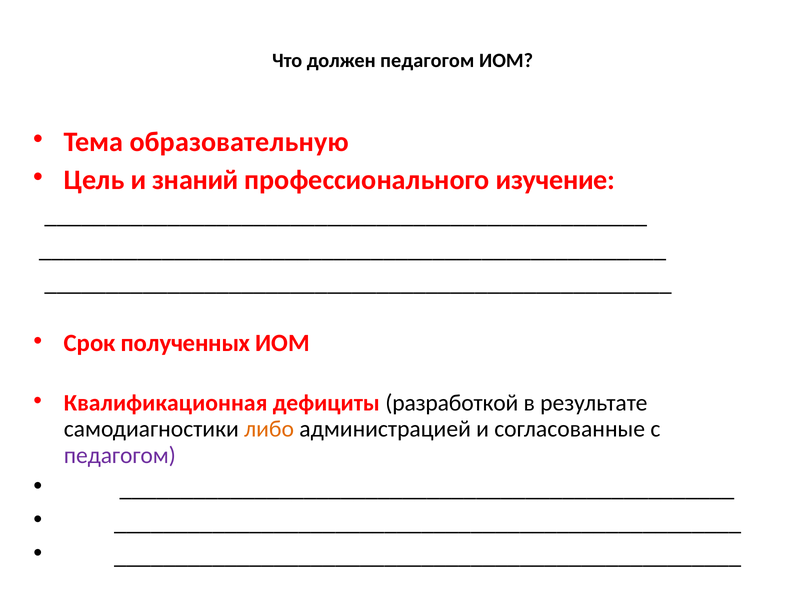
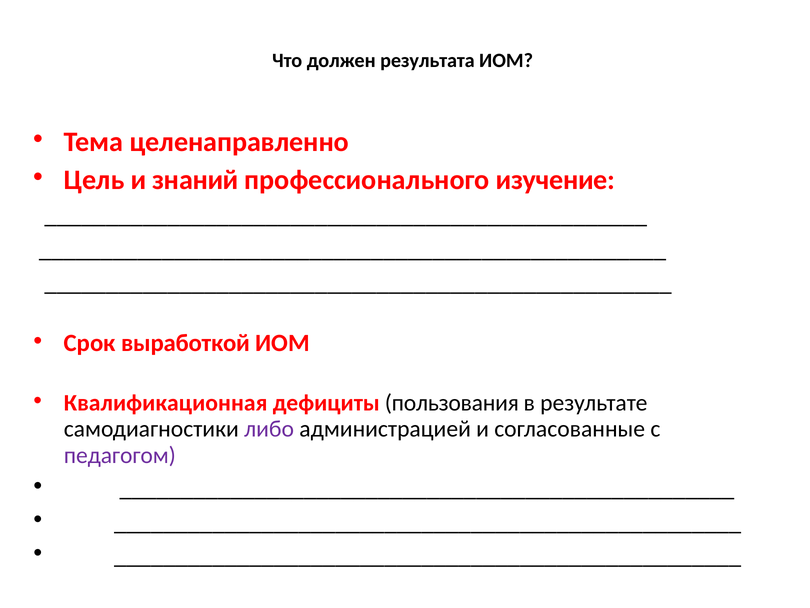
должен педагогом: педагогом -> результата (427, 60)
образовательную: образовательную -> целенаправленно (239, 142)
полученных: полученных -> выработкой (186, 343)
разработкой: разработкой -> пользования (452, 403)
либо colour: orange -> purple (269, 429)
